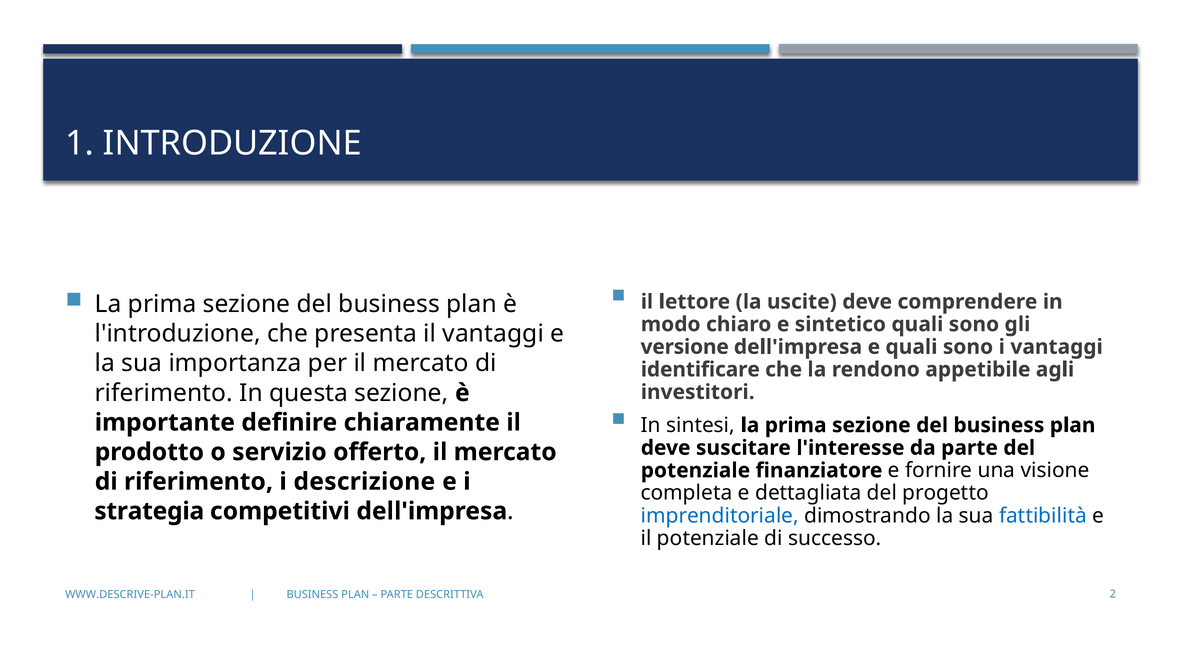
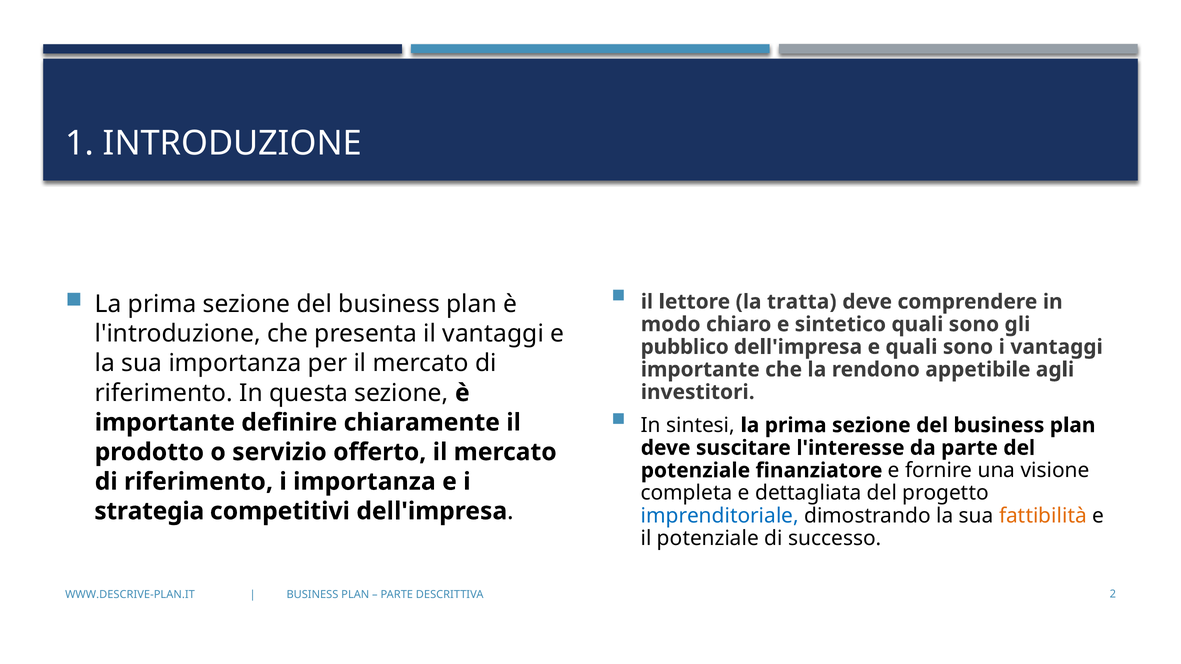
uscite: uscite -> tratta (802, 302)
versione: versione -> pubblico (685, 347)
identificare: identificare -> importante (700, 370)
i descrizione: descrizione -> importanza (364, 482)
fattibilità colour: blue -> orange (1043, 516)
